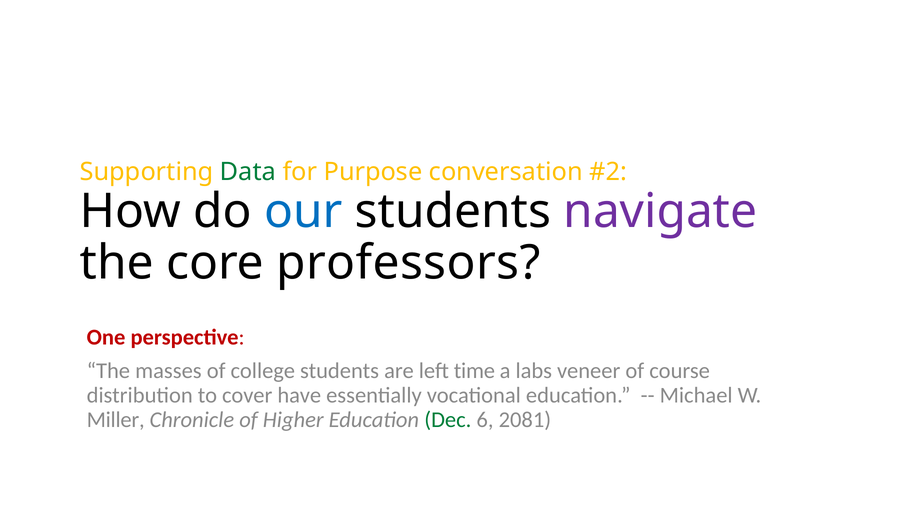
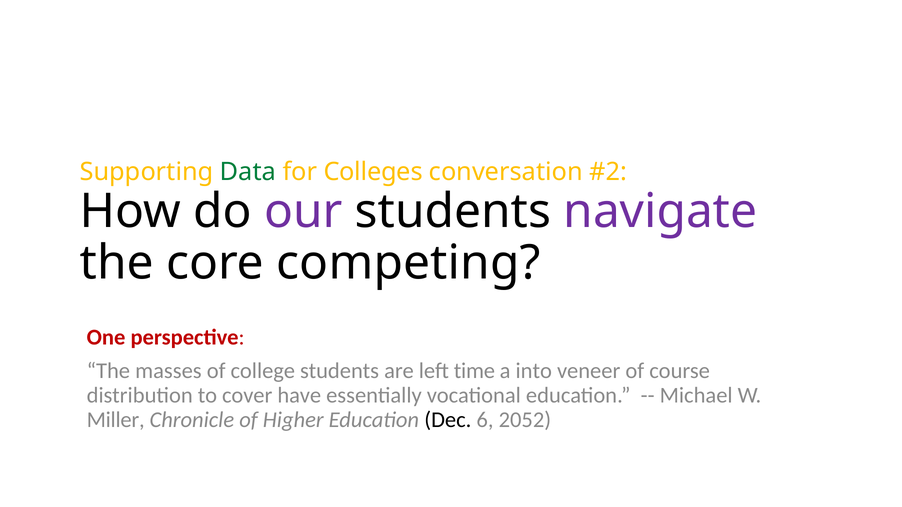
Purpose: Purpose -> Colleges (373, 172)
our colour: blue -> purple (303, 212)
professors: professors -> competing (408, 263)
labs: labs -> into (534, 371)
Dec colour: green -> black (448, 420)
2081: 2081 -> 2052 (525, 420)
